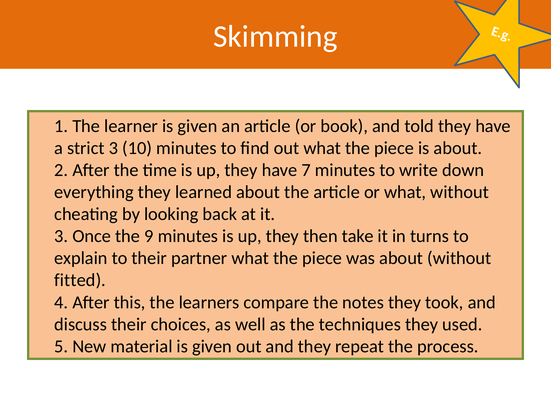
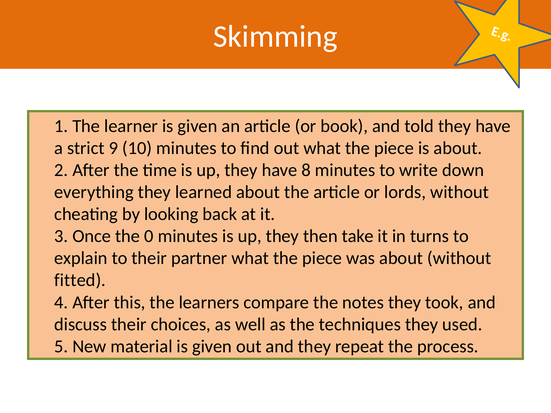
strict 3: 3 -> 9 (114, 148)
7: 7 -> 8 (306, 170)
or what: what -> lords (405, 192)
9: 9 -> 0 (149, 236)
